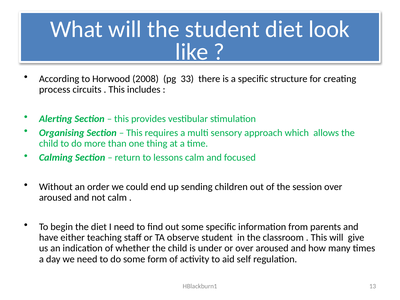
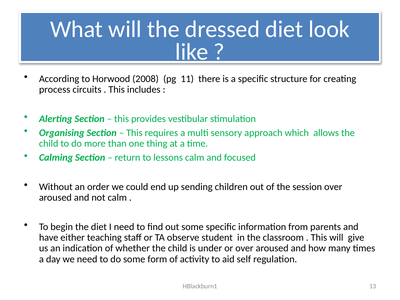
the student: student -> dressed (222, 29)
33: 33 -> 11 (187, 79)
